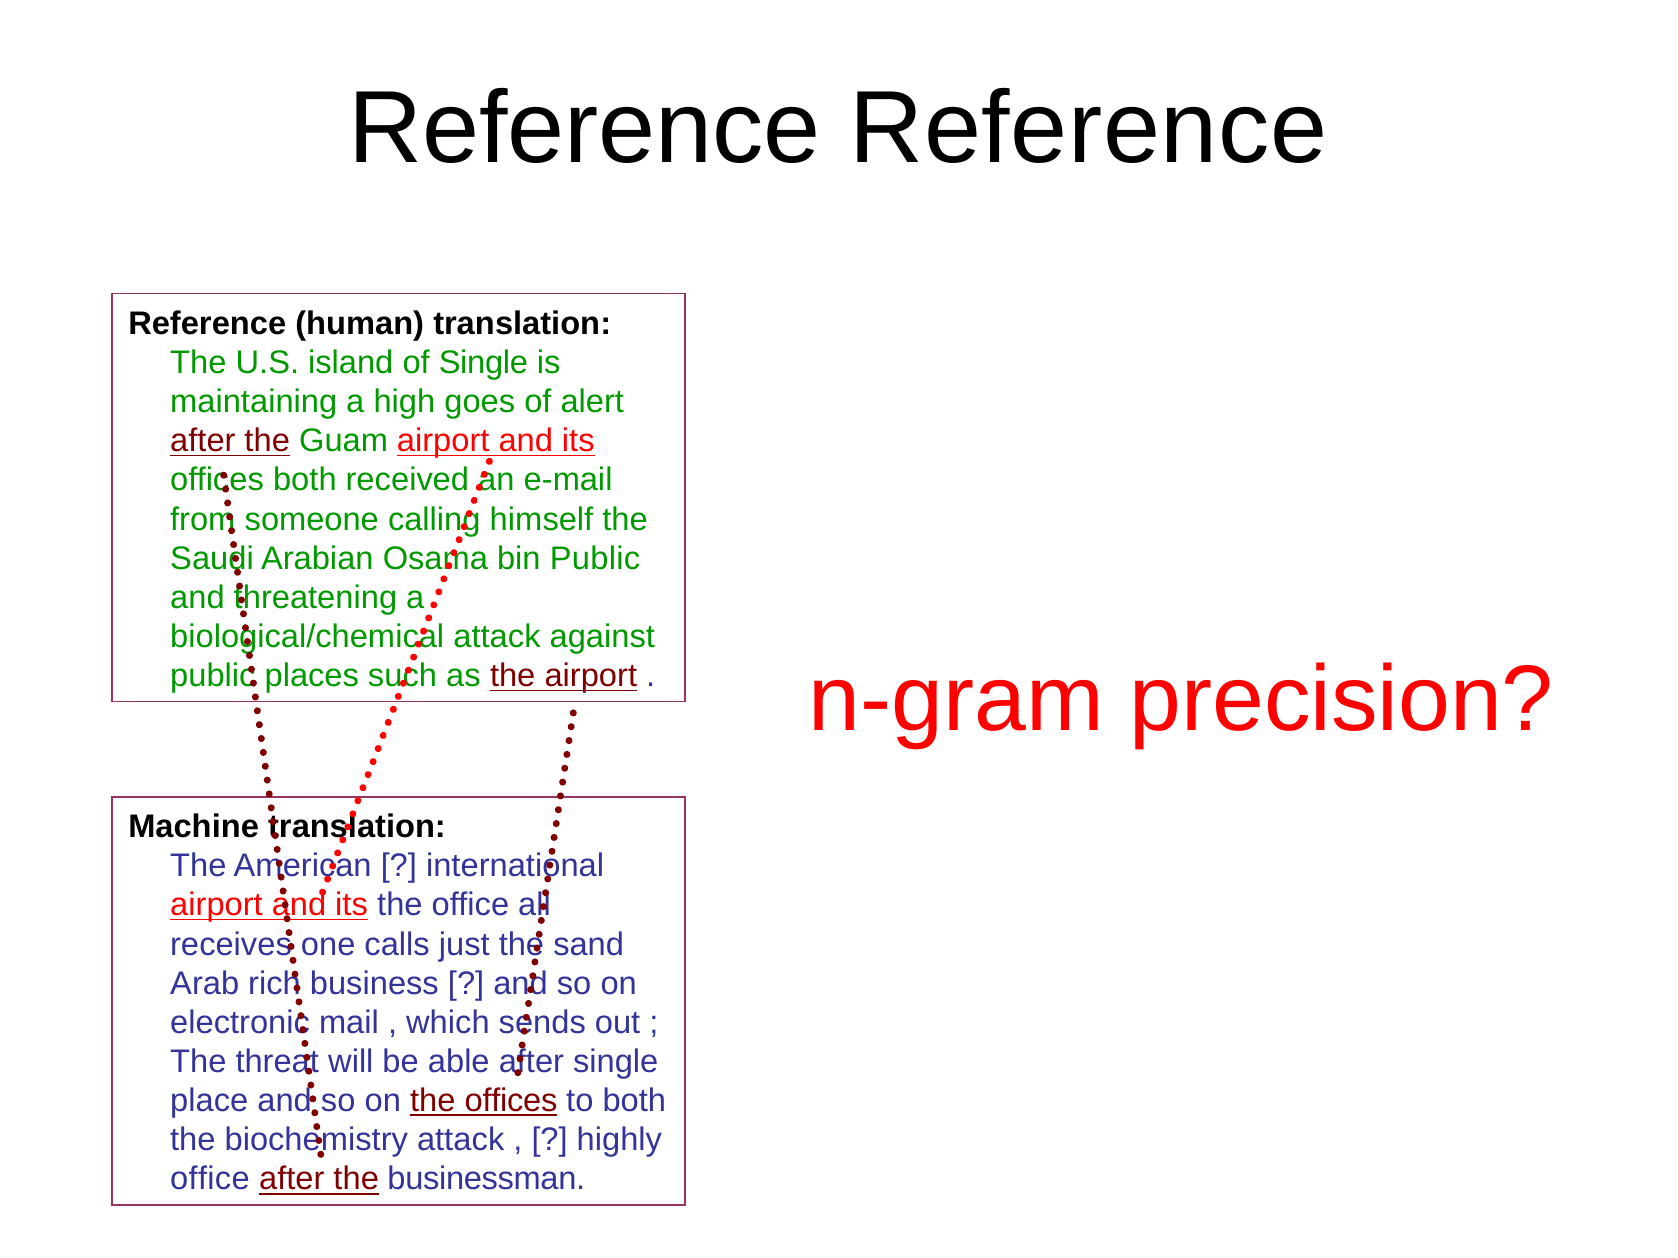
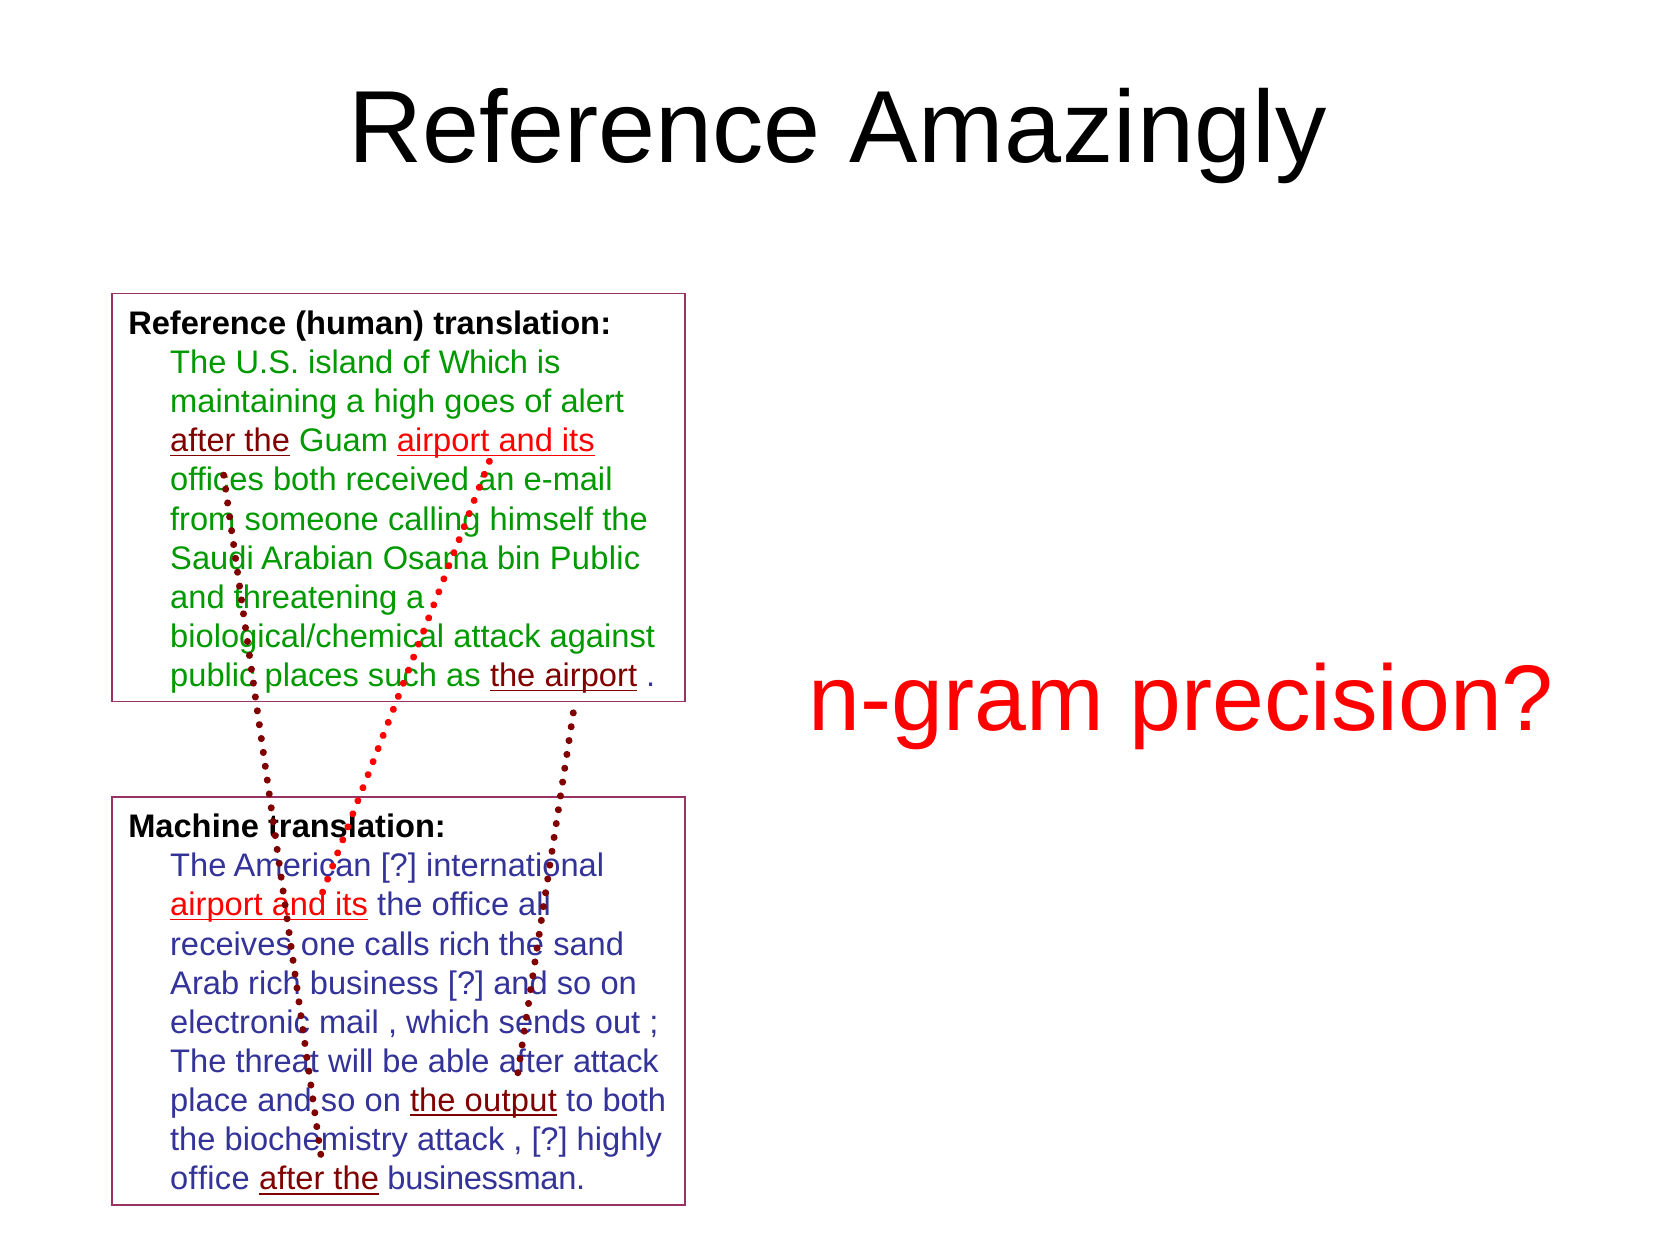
Reference Reference: Reference -> Amazingly (1088, 129)
of Single: Single -> Which (483, 363)
calls just: just -> rich (464, 945)
single: single -> attack (616, 1062)
the offices: offices -> output (511, 1101)
